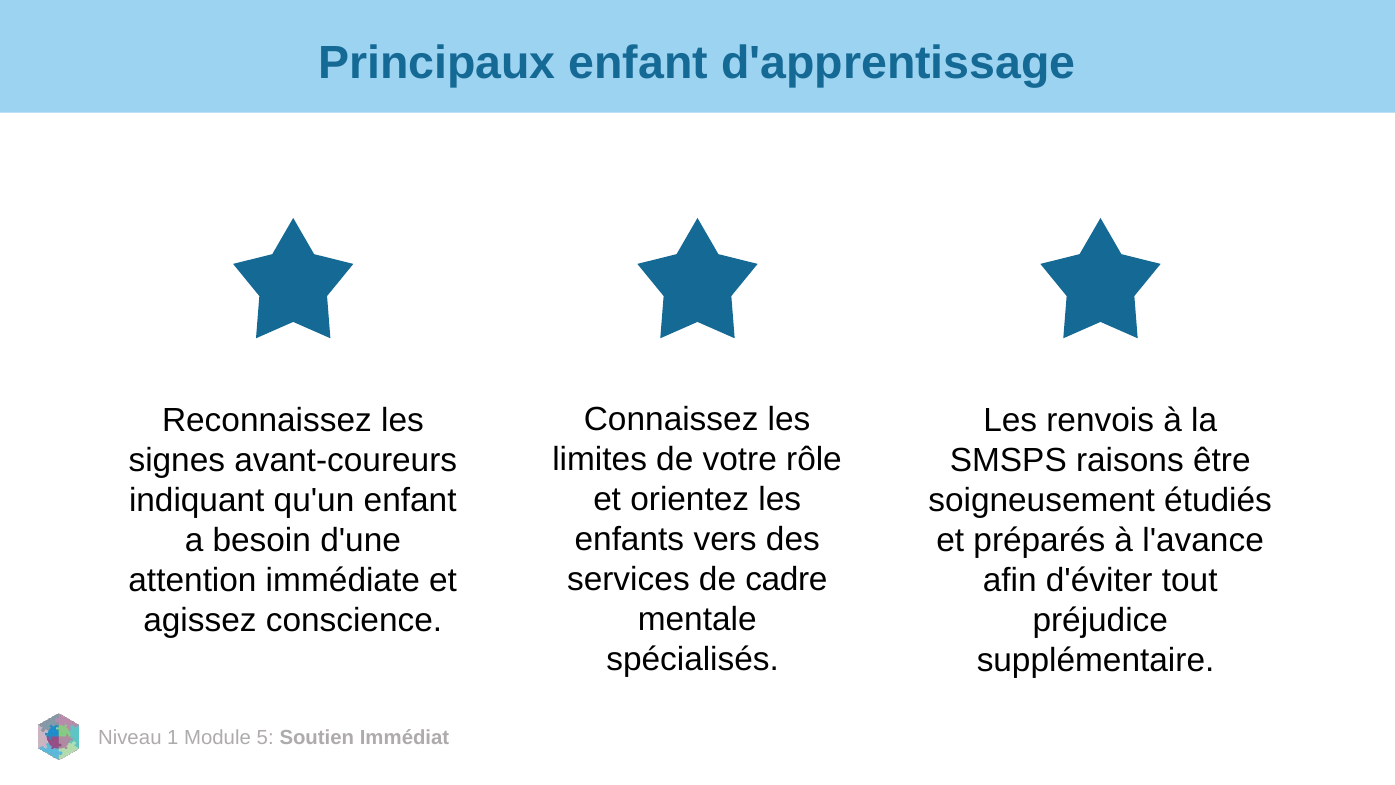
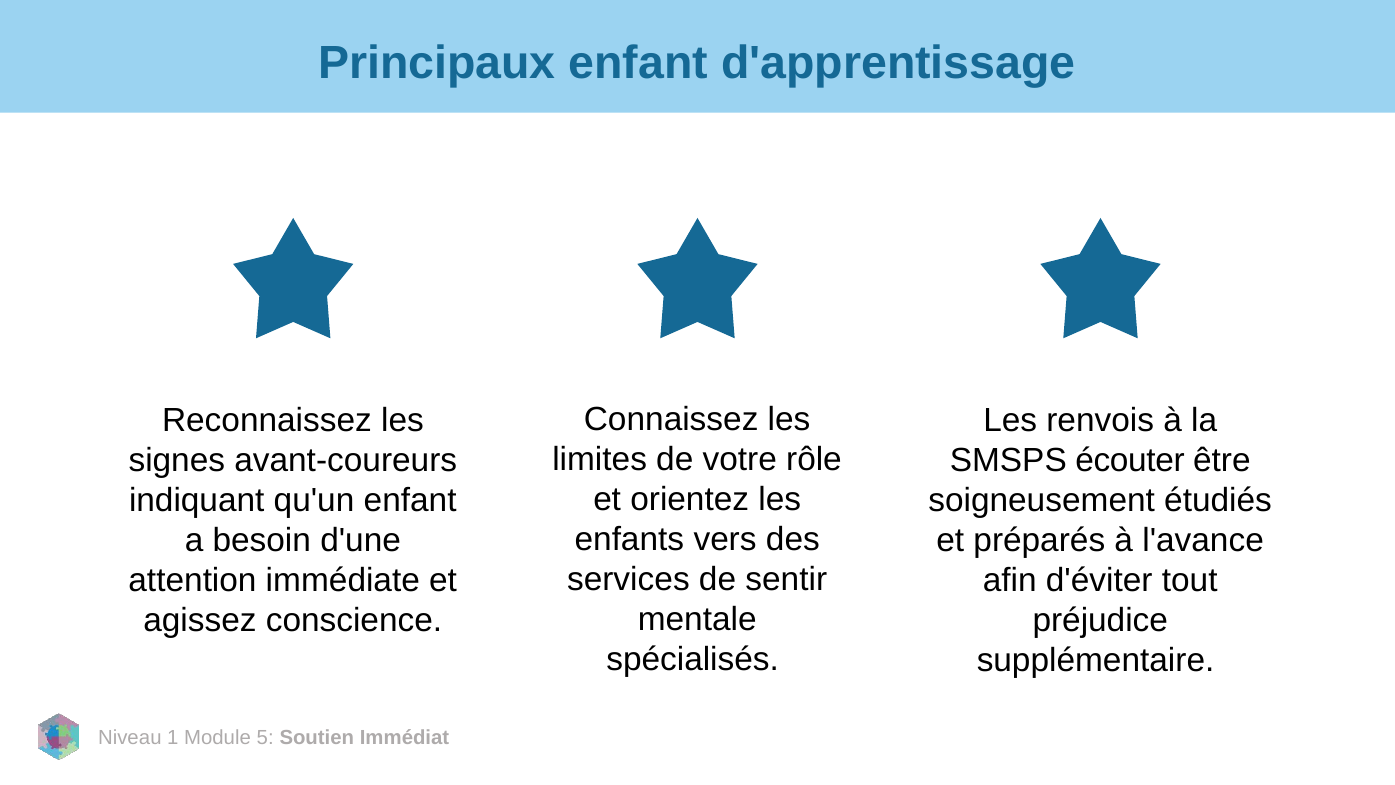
raisons: raisons -> écouter (1130, 460)
cadre: cadre -> sentir (786, 579)
